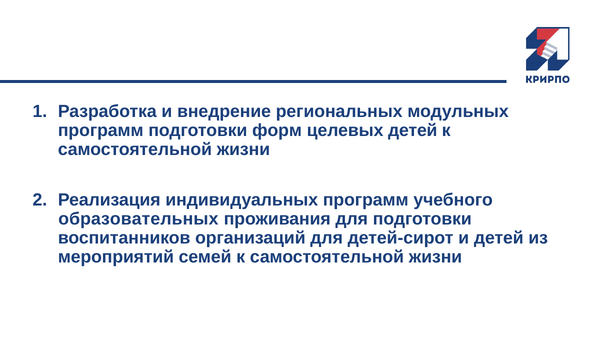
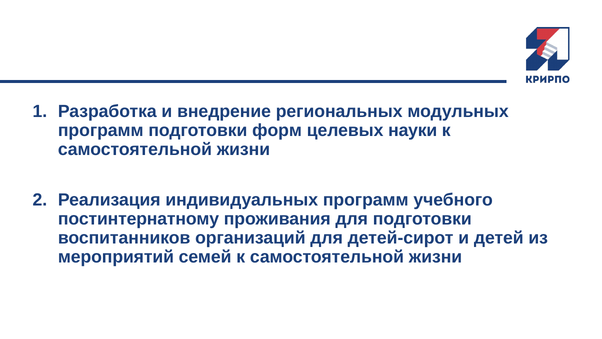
целевых детей: детей -> науки (413, 130)
образовательных: образовательных -> постинтернатному (139, 219)
